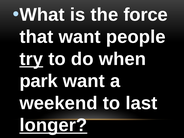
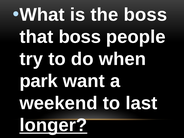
the force: force -> boss (145, 15)
that want: want -> boss (80, 37)
try underline: present -> none (31, 59)
